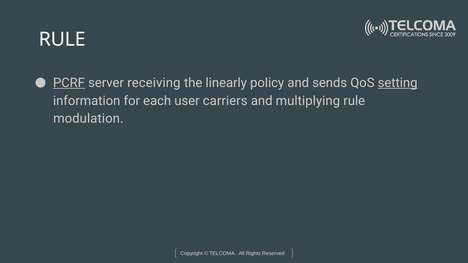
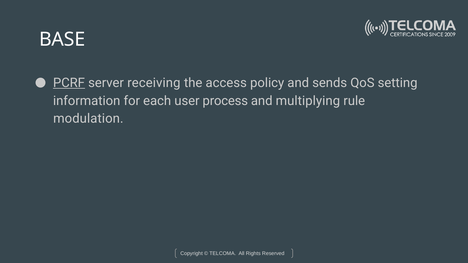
RULE: RULE -> BASE (62, 39)
linearly: linearly -> access (226, 83)
setting underline: present -> none (398, 83)
carriers: carriers -> process (225, 101)
